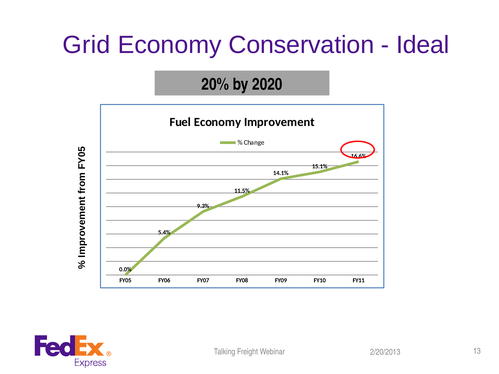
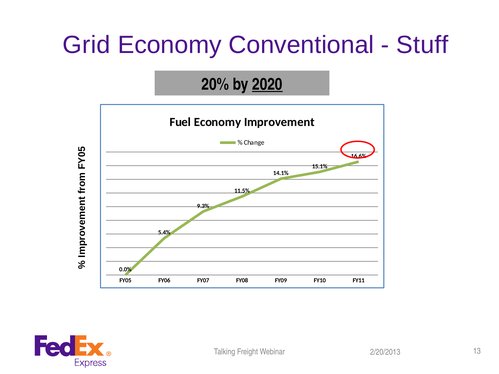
Conservation: Conservation -> Conventional (301, 45)
Ideal: Ideal -> Stuff (422, 45)
2020 underline: none -> present (267, 84)
